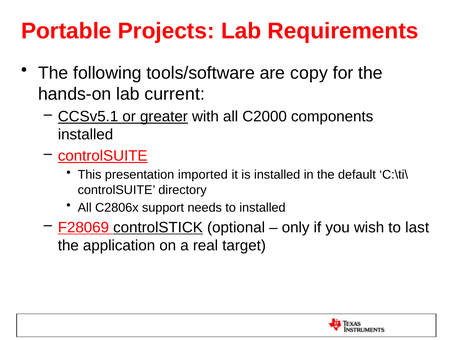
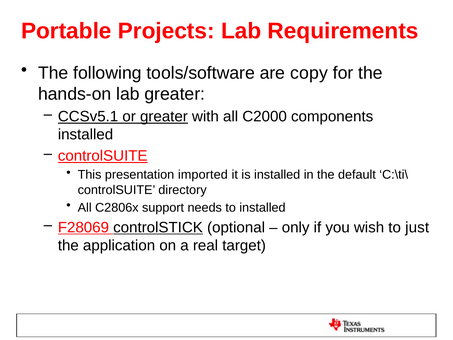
lab current: current -> greater (175, 94)
last: last -> just (417, 227)
